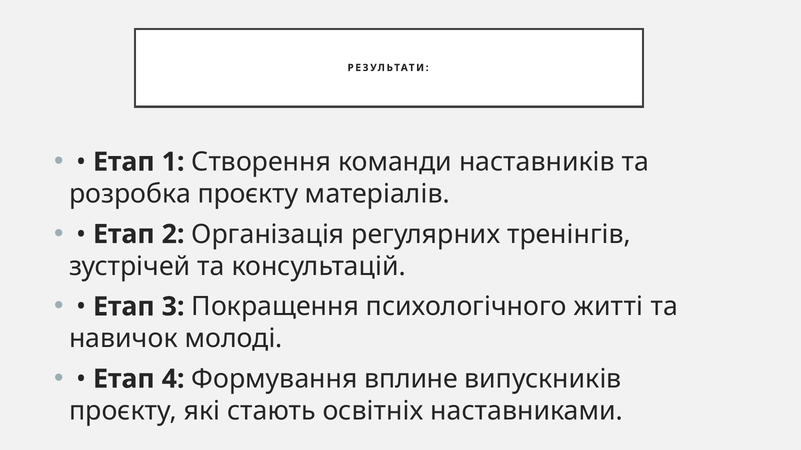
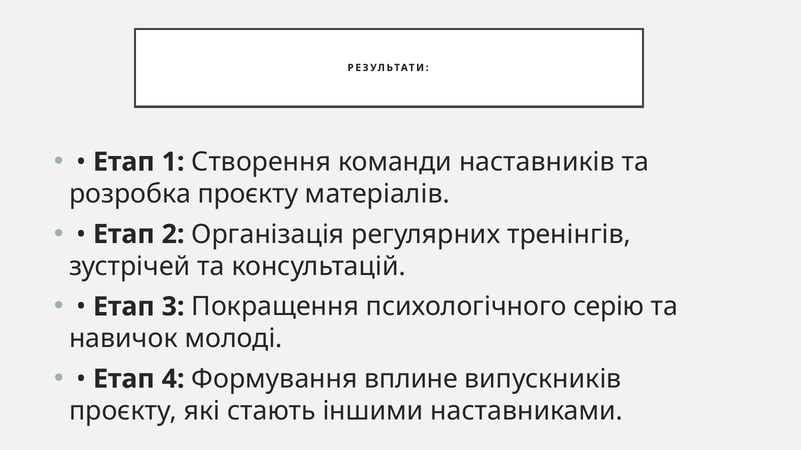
житті: житті -> серію (609, 307)
освітніх: освітніх -> іншими (373, 411)
